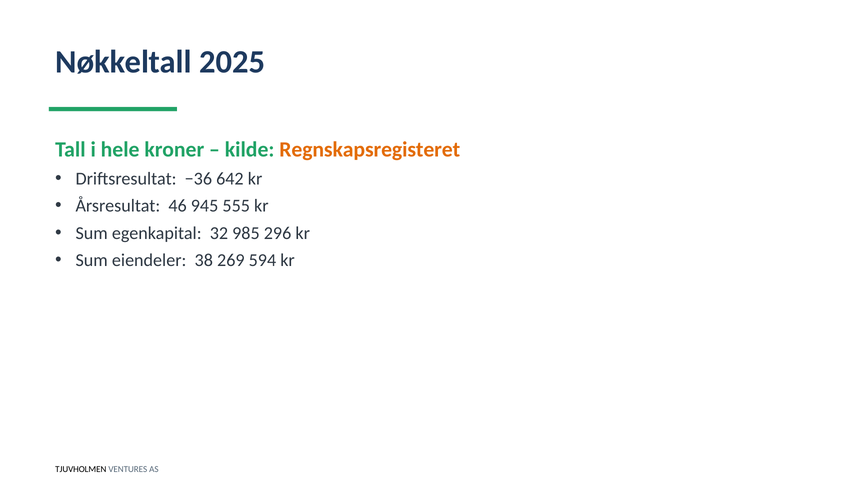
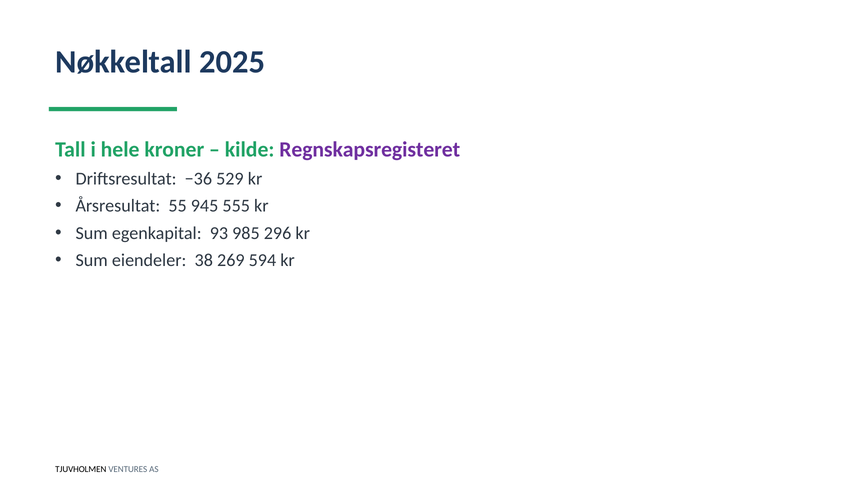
Regnskapsregisteret colour: orange -> purple (370, 149)
642: 642 -> 529 (230, 178)
46: 46 -> 55 (178, 206)
32: 32 -> 93 (219, 233)
